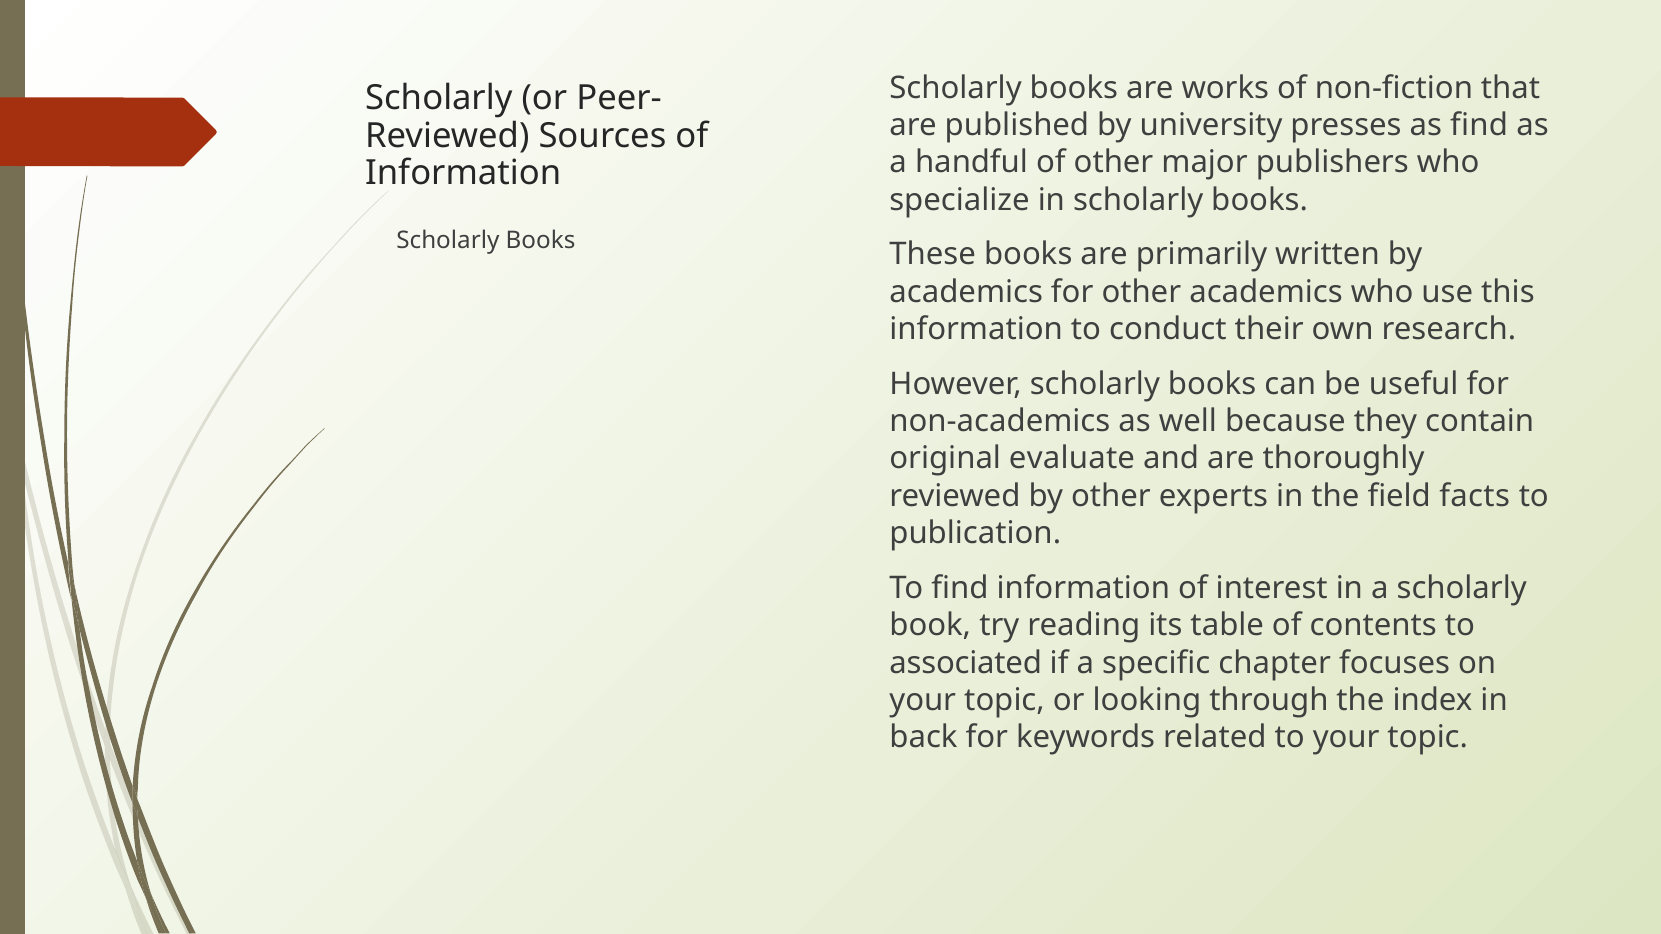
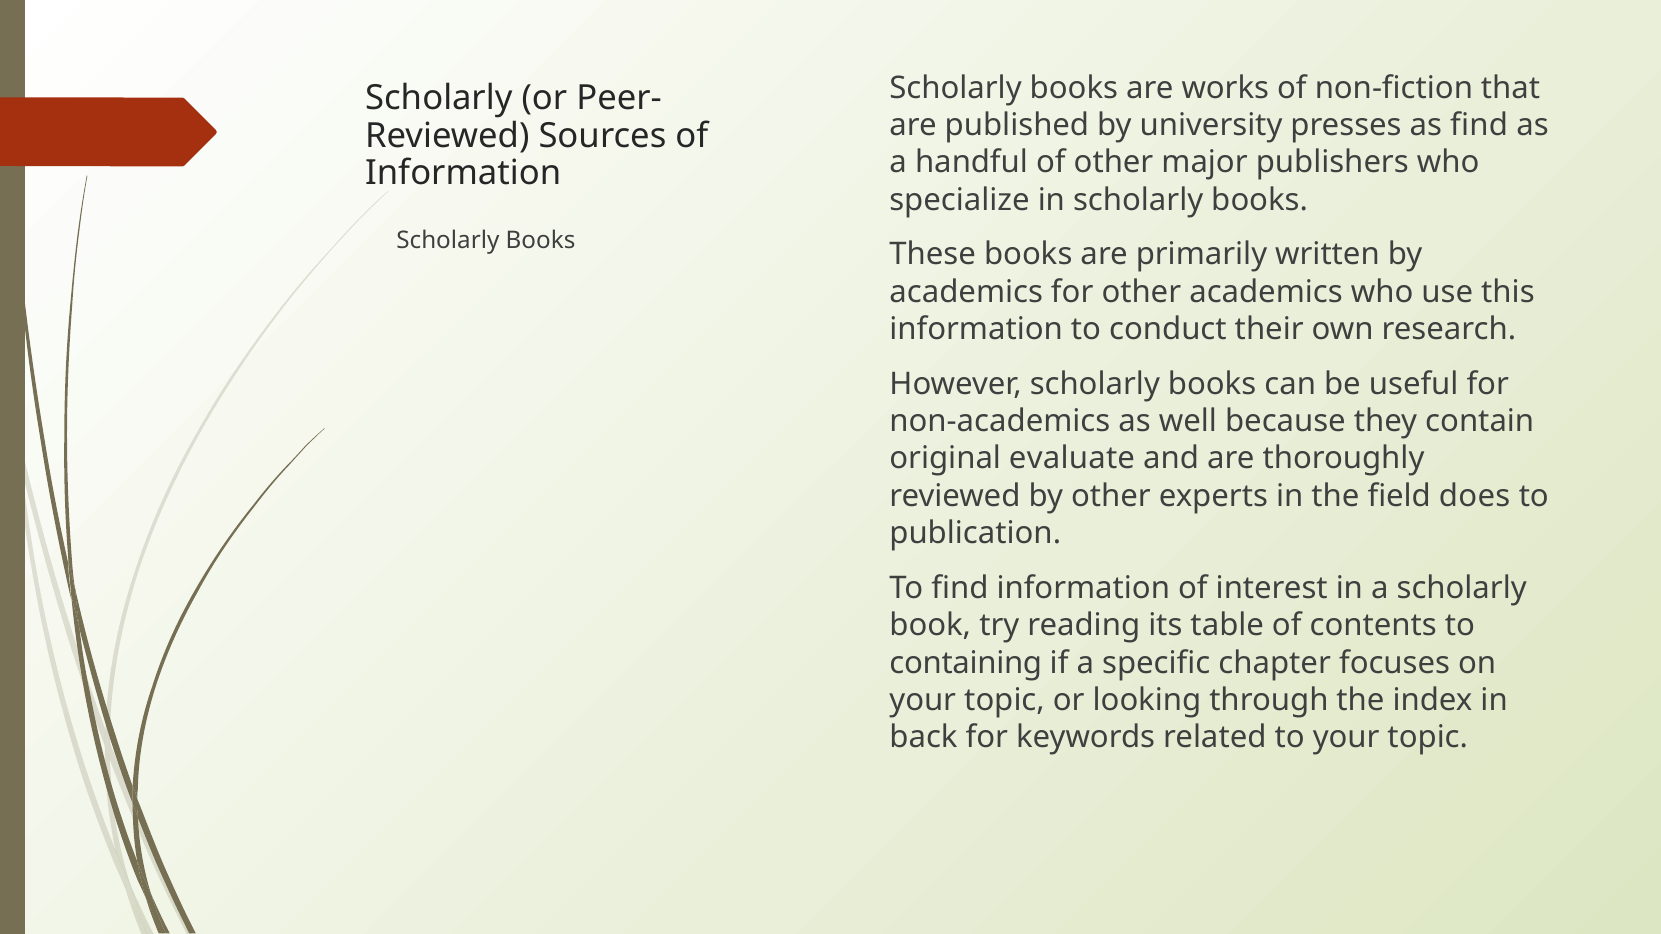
facts: facts -> does (1475, 496)
associated: associated -> containing (966, 663)
